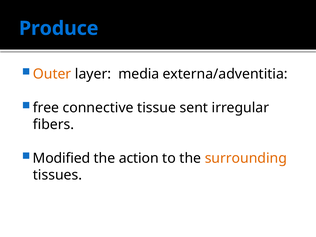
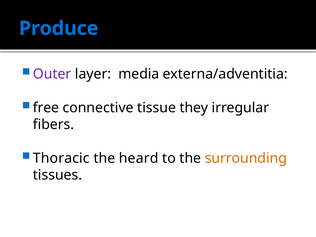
Outer colour: orange -> purple (52, 74)
sent: sent -> they (194, 108)
Modified: Modified -> Thoracic (61, 158)
action: action -> heard (139, 158)
